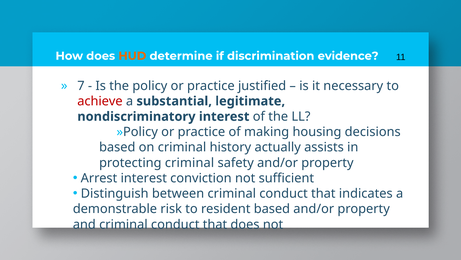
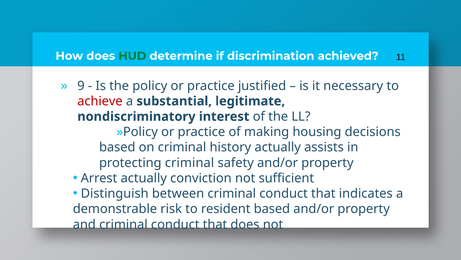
HUD colour: orange -> green (132, 56)
evidence: evidence -> achieved (348, 56)
7: 7 -> 9 (81, 86)
Arrest interest: interest -> actually (144, 178)
